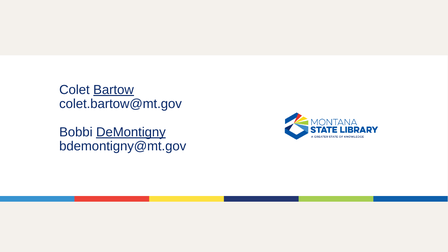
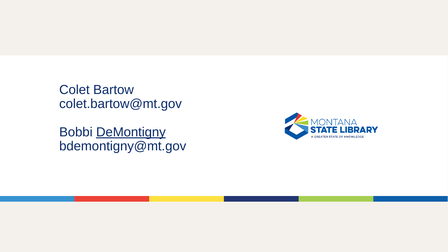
Bartow underline: present -> none (114, 90)
